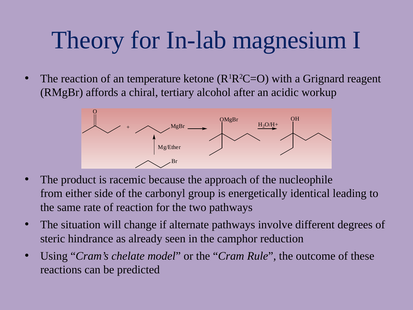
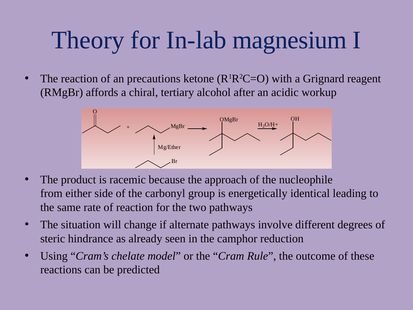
temperature: temperature -> precautions (154, 79)
